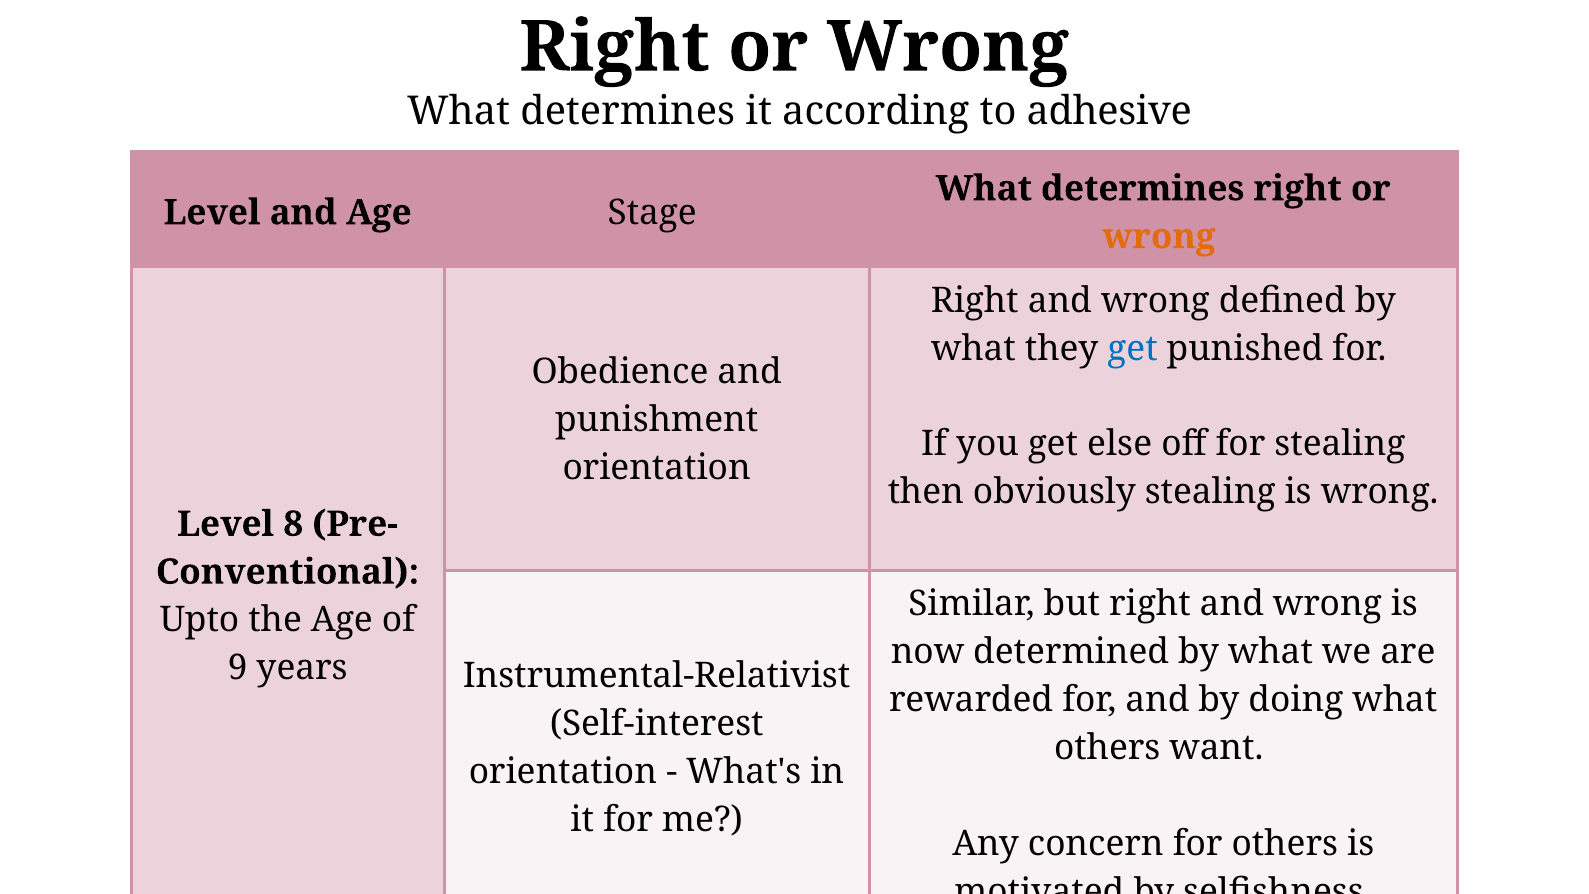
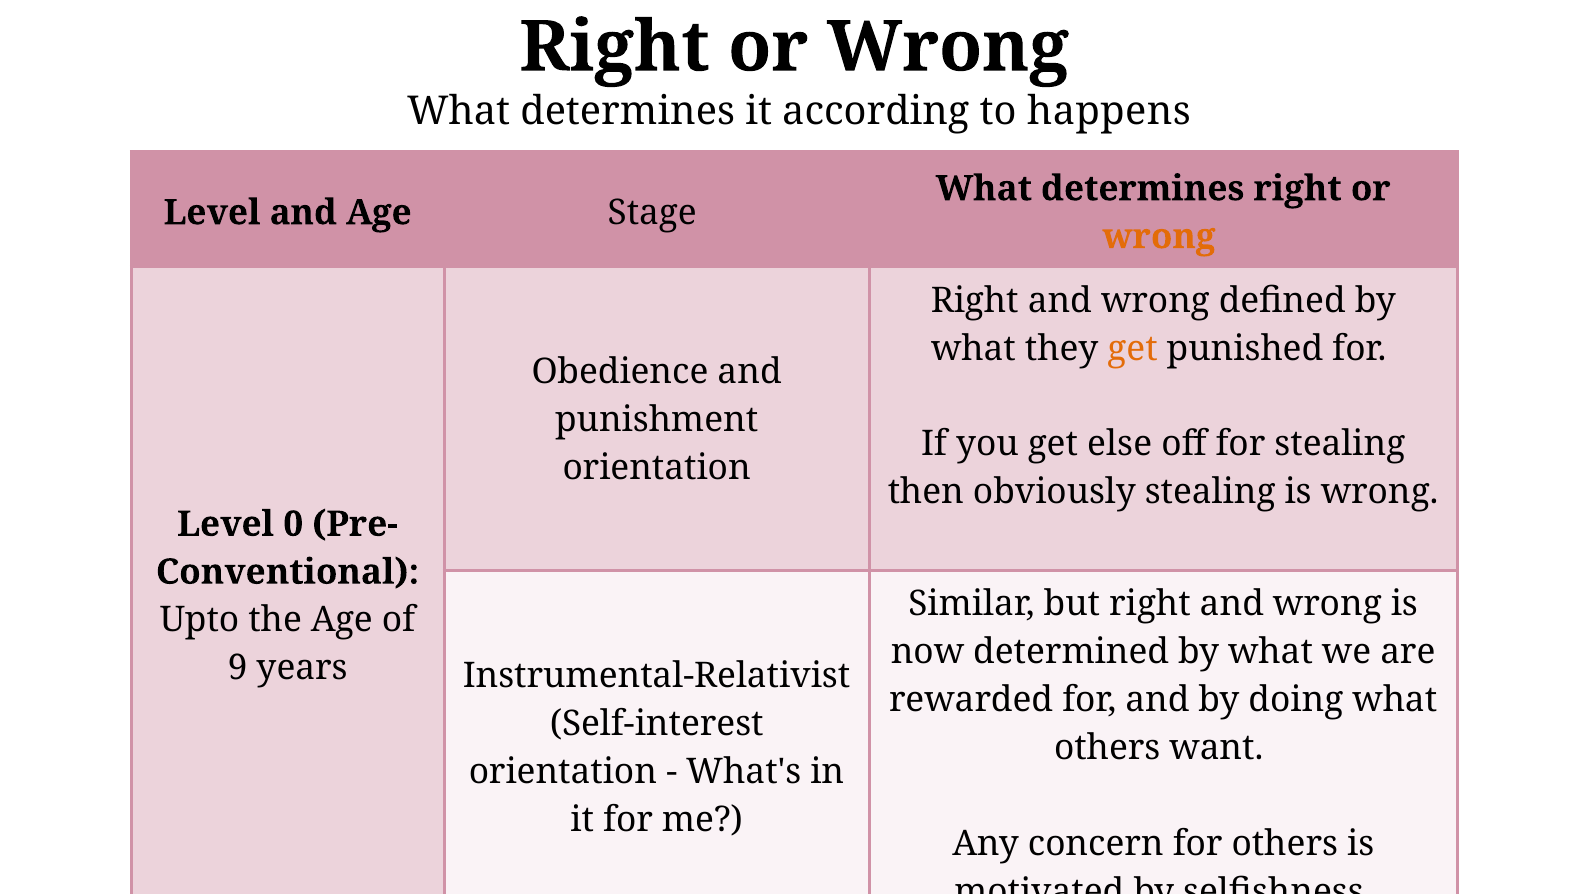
adhesive: adhesive -> happens (1109, 111)
get colour: blue -> orange (1133, 348)
8: 8 -> 0 (293, 524)
